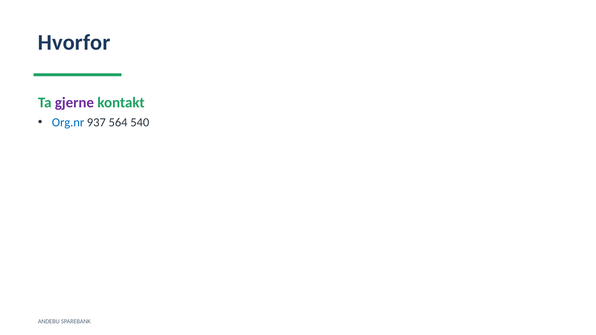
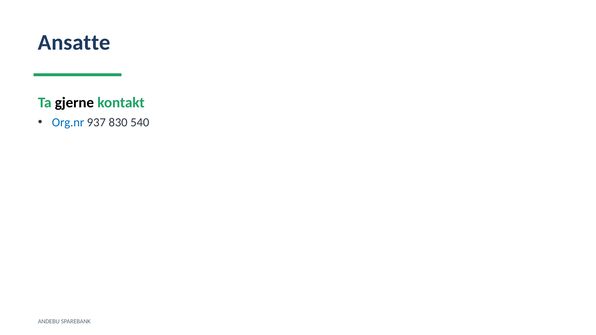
Hvorfor: Hvorfor -> Ansatte (74, 43)
gjerne colour: purple -> black (74, 103)
564: 564 -> 830 (118, 123)
